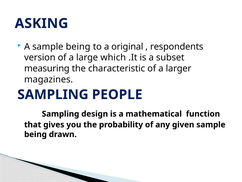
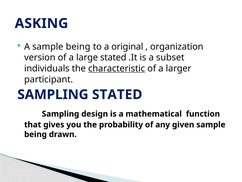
respondents: respondents -> organization (177, 46)
large which: which -> stated (113, 57)
measuring: measuring -> individuals (47, 68)
characteristic underline: none -> present (117, 68)
magazines: magazines -> participant (49, 79)
SAMPLING PEOPLE: PEOPLE -> STATED (117, 94)
